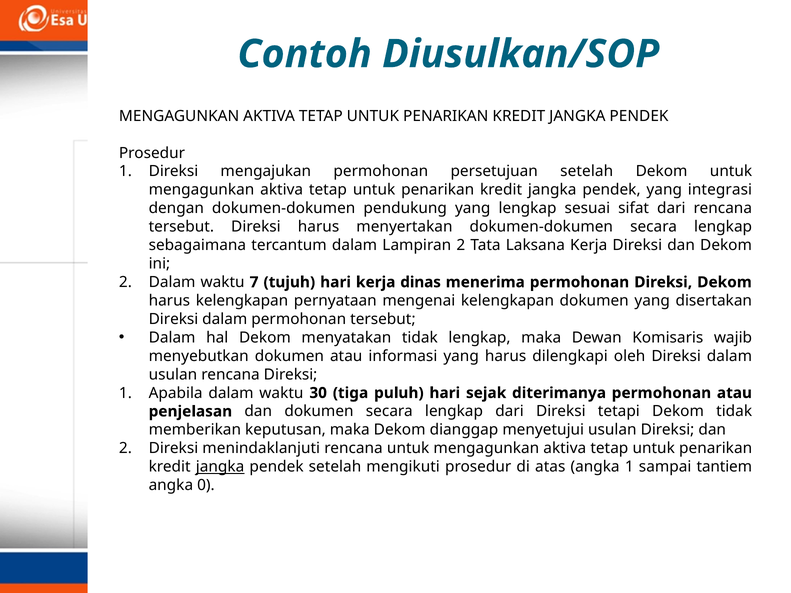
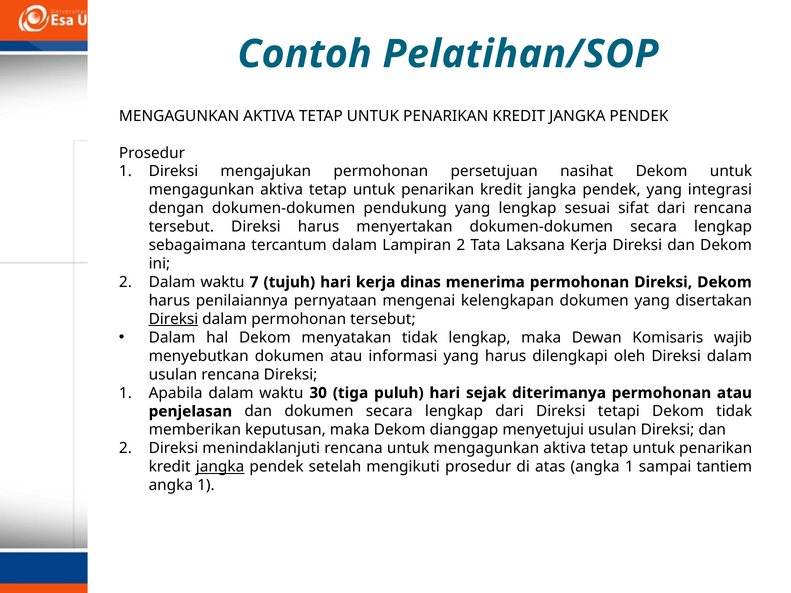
Diusulkan/SOP: Diusulkan/SOP -> Pelatihan/SOP (520, 54)
persetujuan setelah: setelah -> nasihat (587, 171)
harus kelengkapan: kelengkapan -> penilaiannya (242, 301)
Direksi underline: none -> present (173, 319)
0: 0 -> 1 (206, 485)
